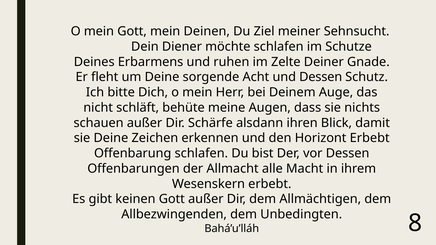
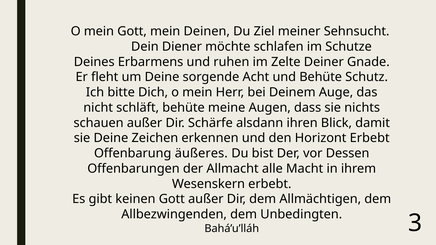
und Dessen: Dessen -> Behüte (321, 77)
Offenbarung schlafen: schlafen -> äußeres (201, 154)
8: 8 -> 3 (415, 223)
